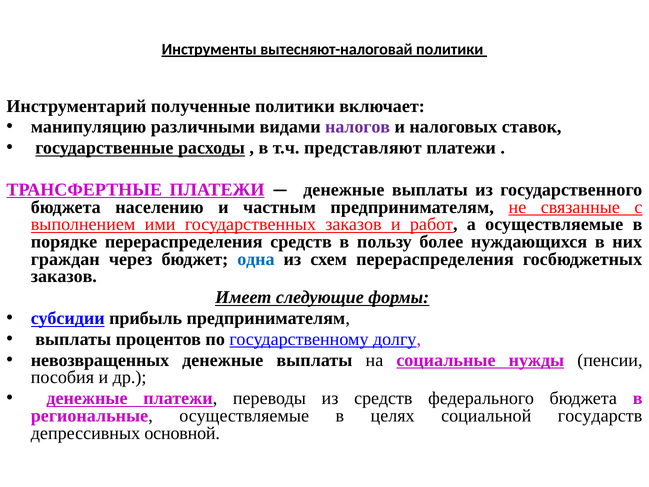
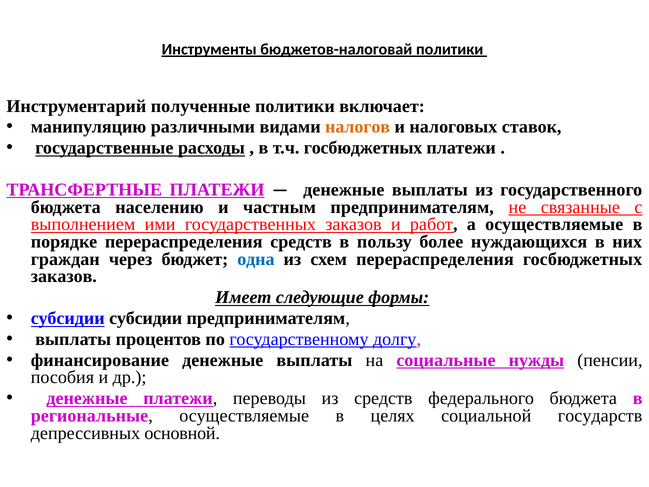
вытесняют-налоговай: вытесняют-налоговай -> бюджетов-налоговай (336, 49)
налогов colour: purple -> orange (358, 127)
т.ч представляют: представляют -> госбюджетных (363, 148)
субсидии прибыль: прибыль -> субсидии (146, 318)
невозвращенных: невозвращенных -> финансирование (100, 360)
